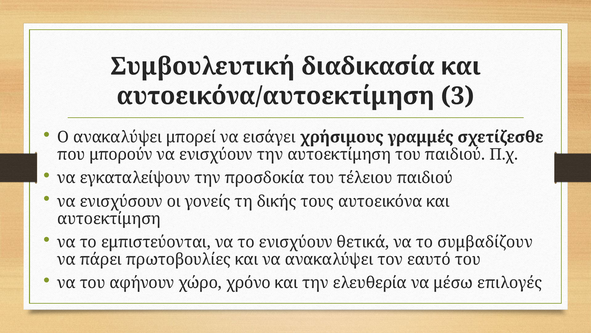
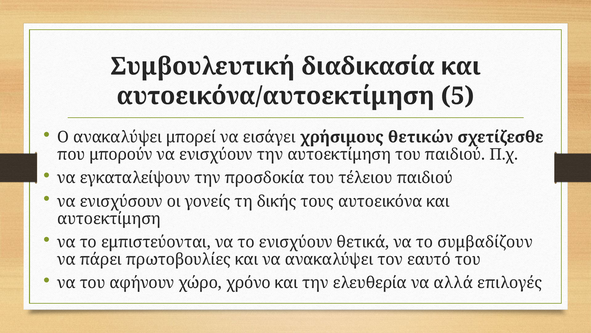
3: 3 -> 5 (458, 96)
γραμμές: γραμμές -> θετικών (420, 137)
μέσω: μέσω -> αλλά (453, 283)
